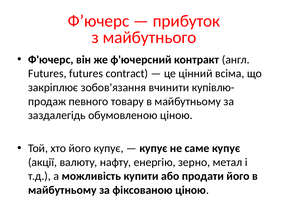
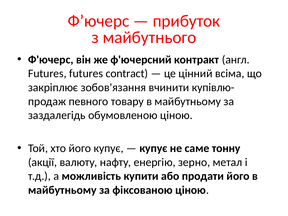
саме купує: купує -> тонну (226, 148)
